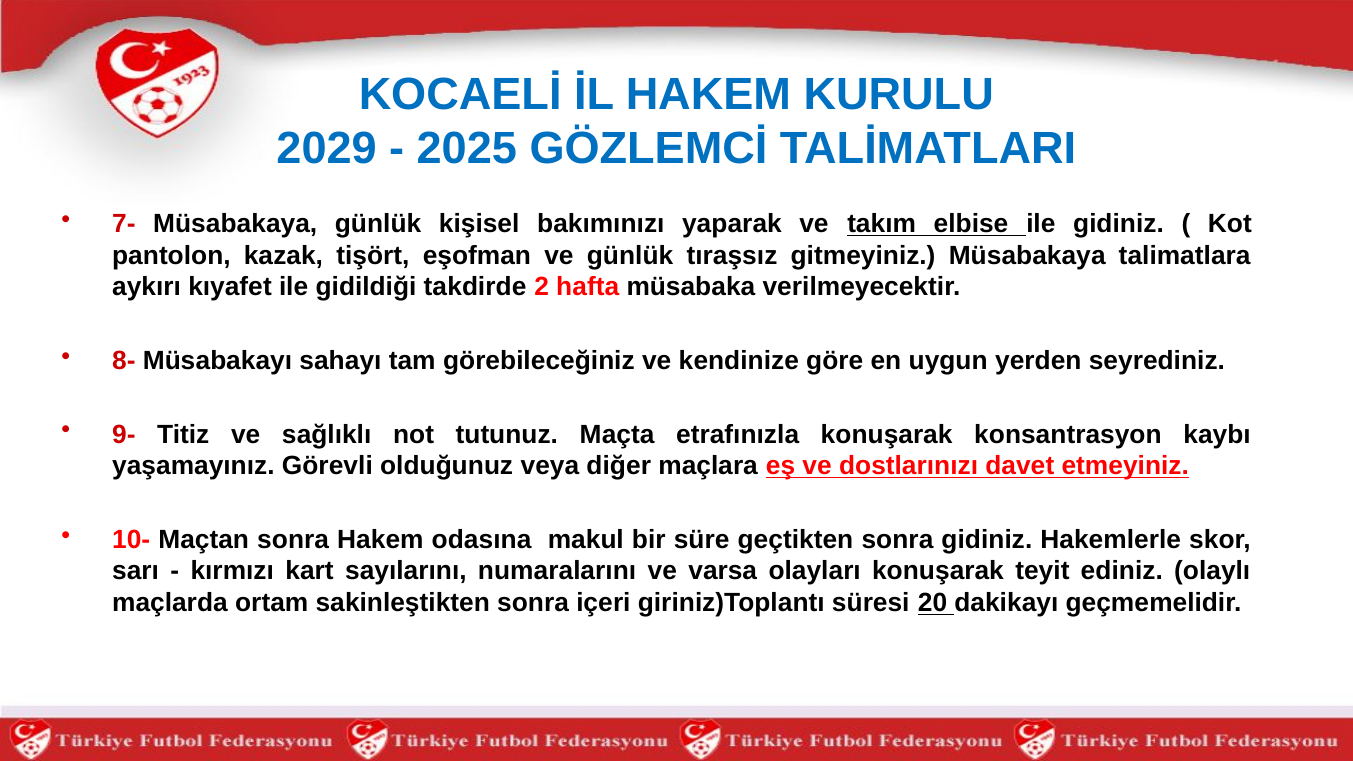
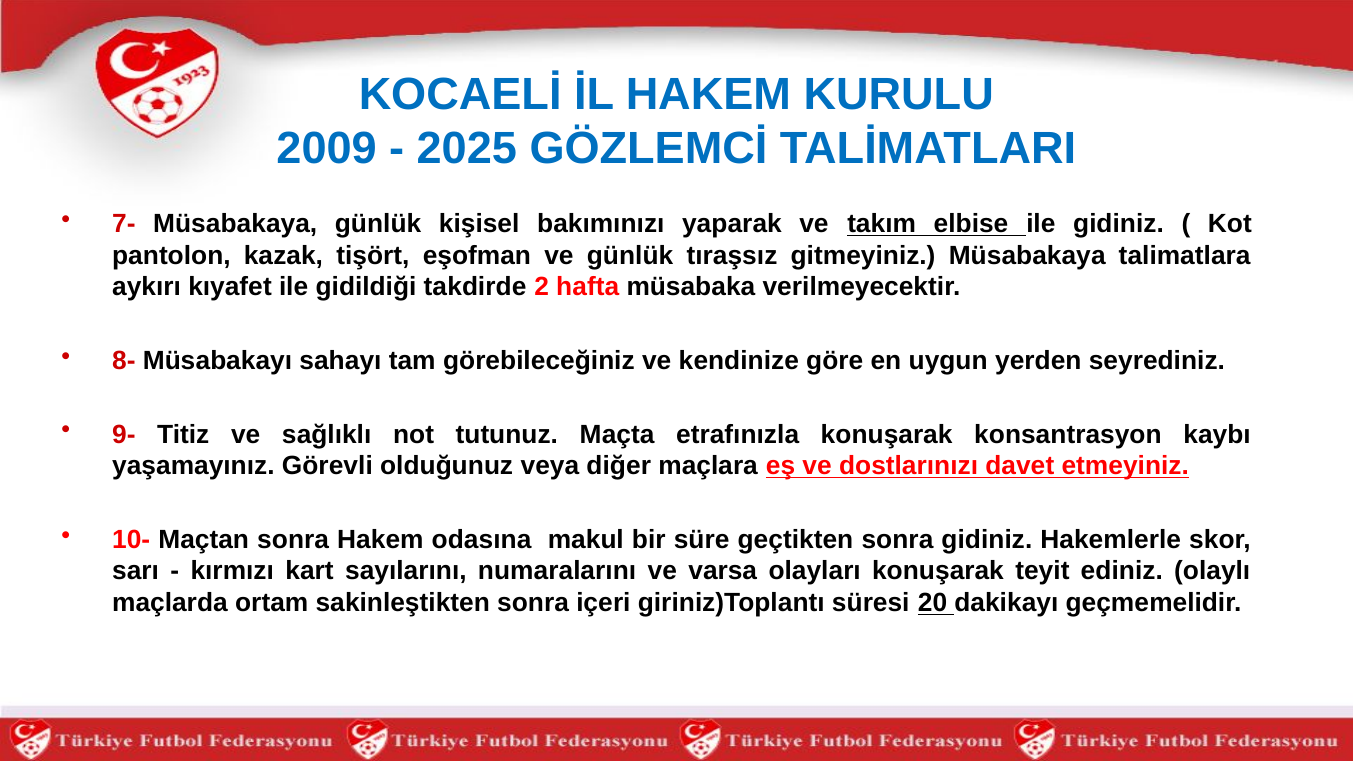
2029: 2029 -> 2009 (327, 149)
